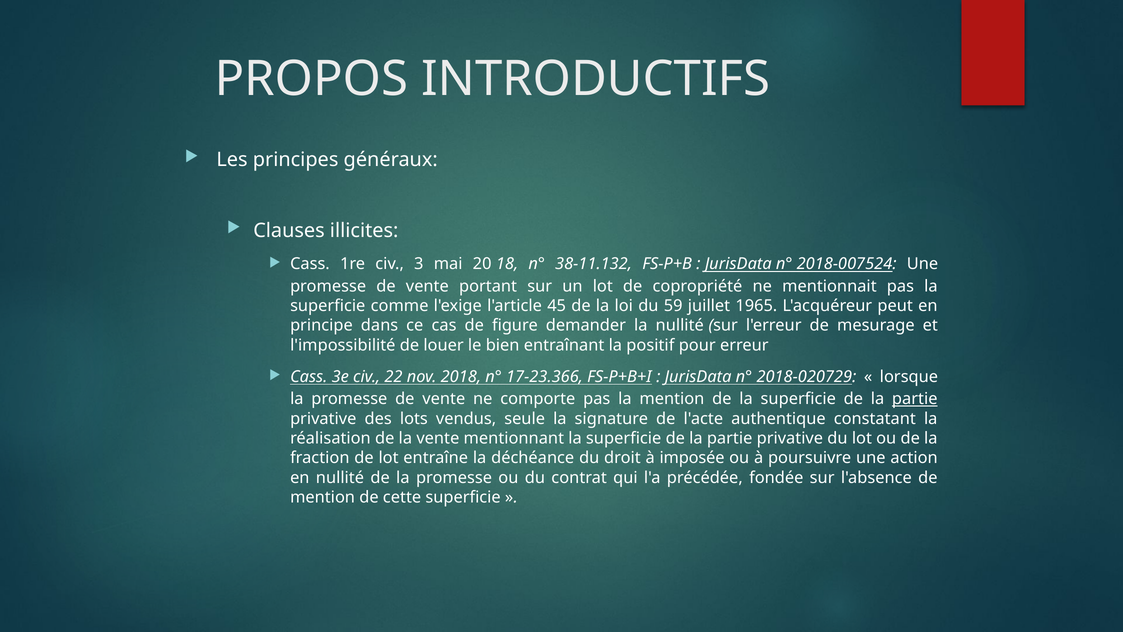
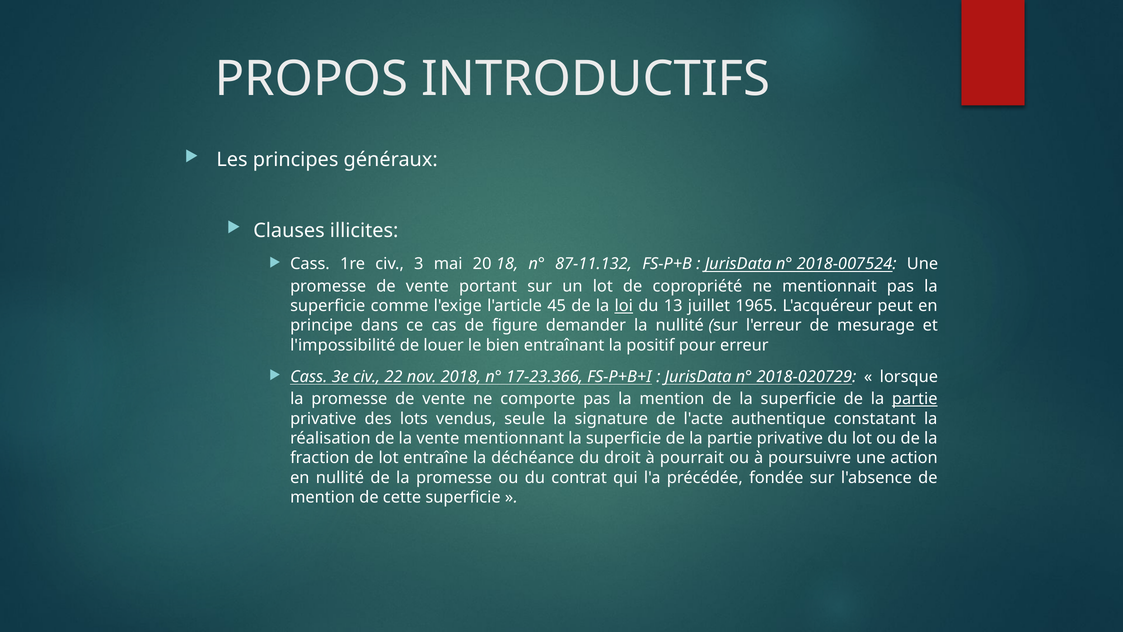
38-11.132: 38-11.132 -> 87-11.132 (594, 264)
loi underline: none -> present (624, 306)
59: 59 -> 13 (673, 306)
imposée: imposée -> pourrait (692, 458)
